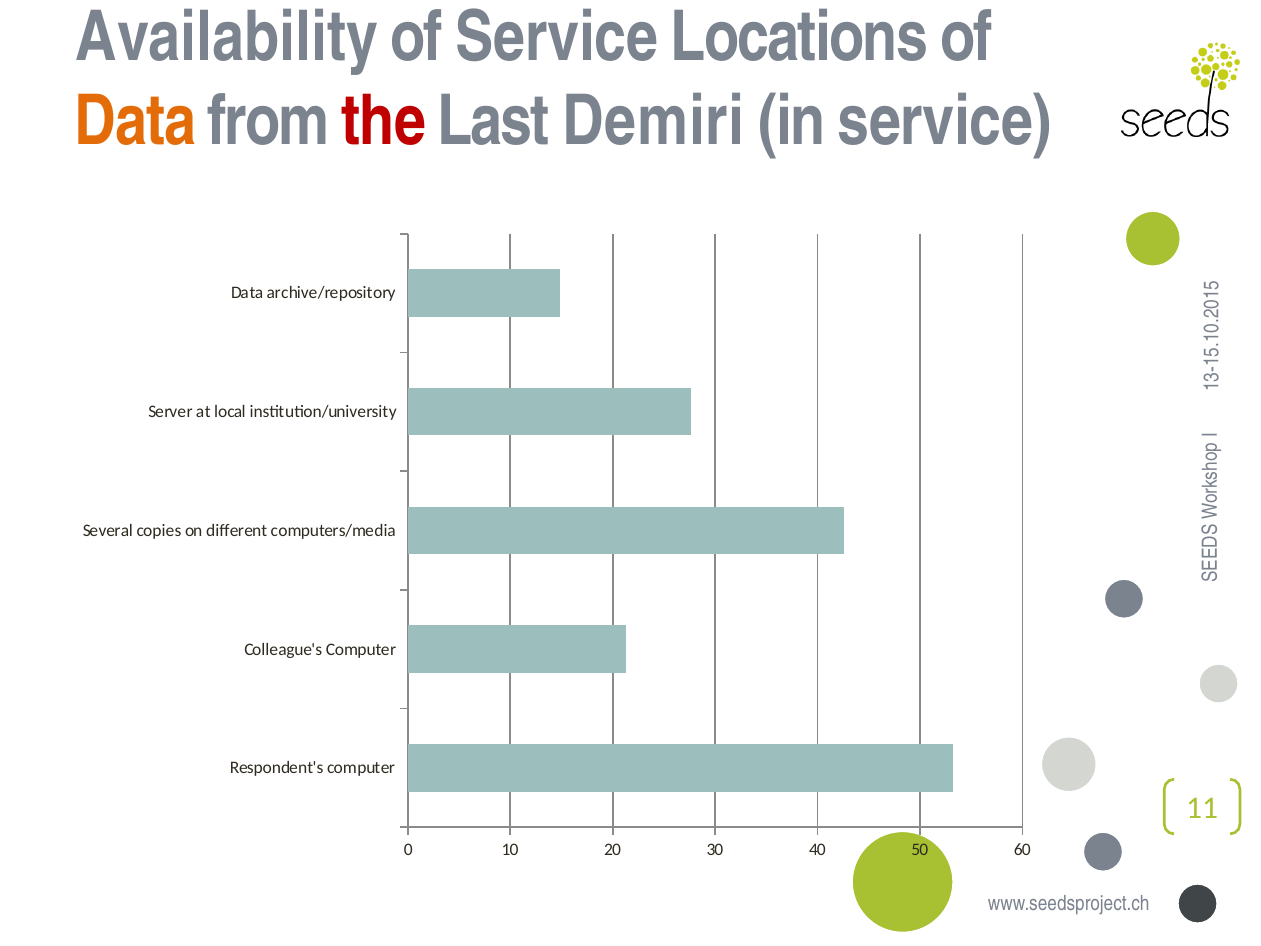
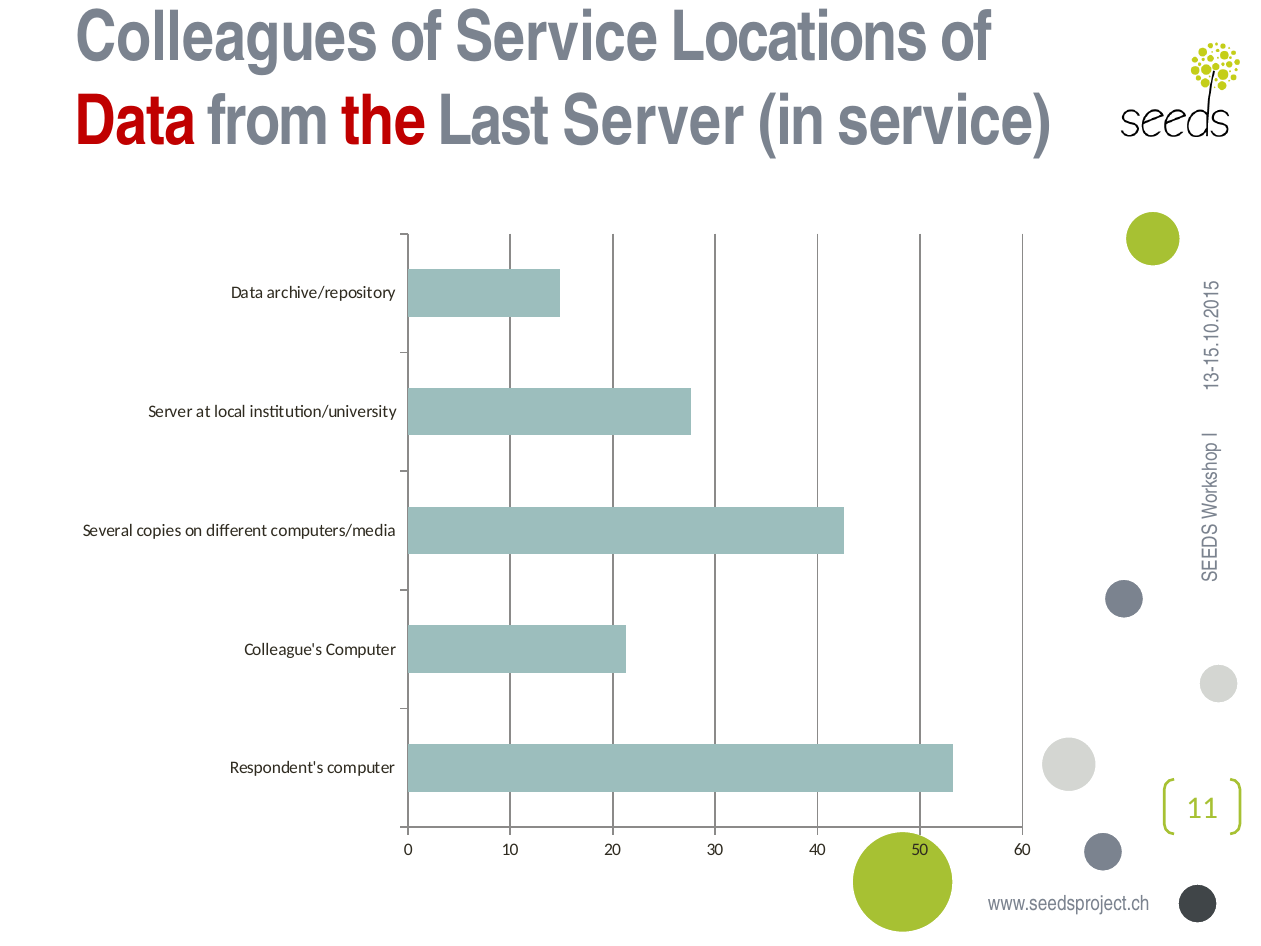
Availability: Availability -> Colleagues (227, 38)
Data colour: orange -> red (136, 122)
Last Demiri: Demiri -> Server (654, 122)
